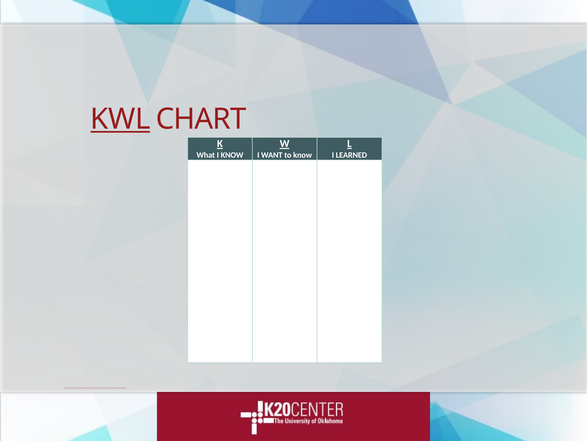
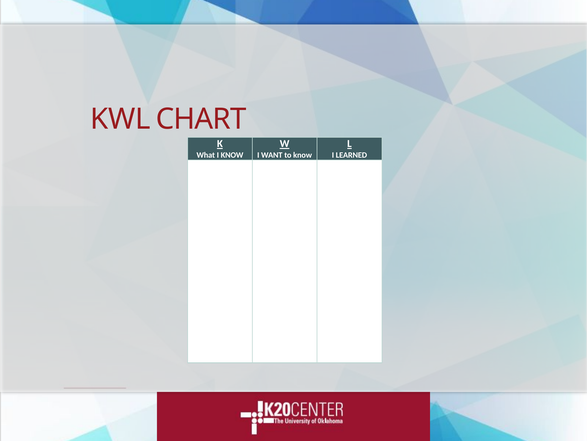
KWL underline: present -> none (120, 119)
